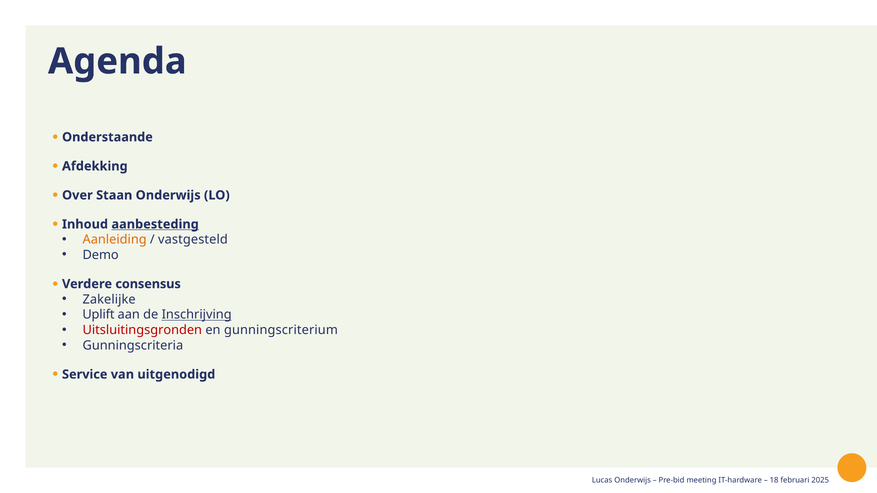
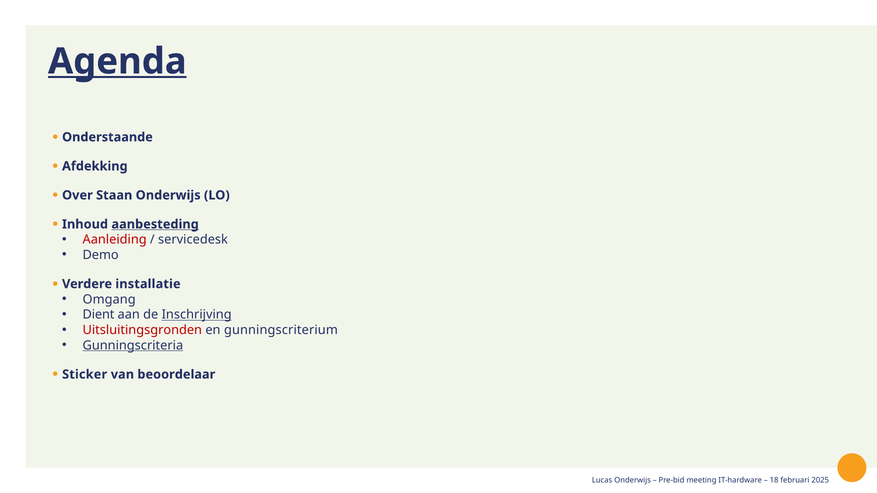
Agenda underline: none -> present (117, 61)
Aanleiding colour: orange -> red (115, 240)
vastgesteld: vastgesteld -> servicedesk (193, 240)
consensus: consensus -> installatie (148, 284)
Zakelijke: Zakelijke -> Omgang (109, 300)
Uplift: Uplift -> Dient (98, 315)
Gunningscriteria underline: none -> present (133, 346)
Service: Service -> Sticker (85, 375)
uitgenodigd: uitgenodigd -> beoordelaar (176, 375)
